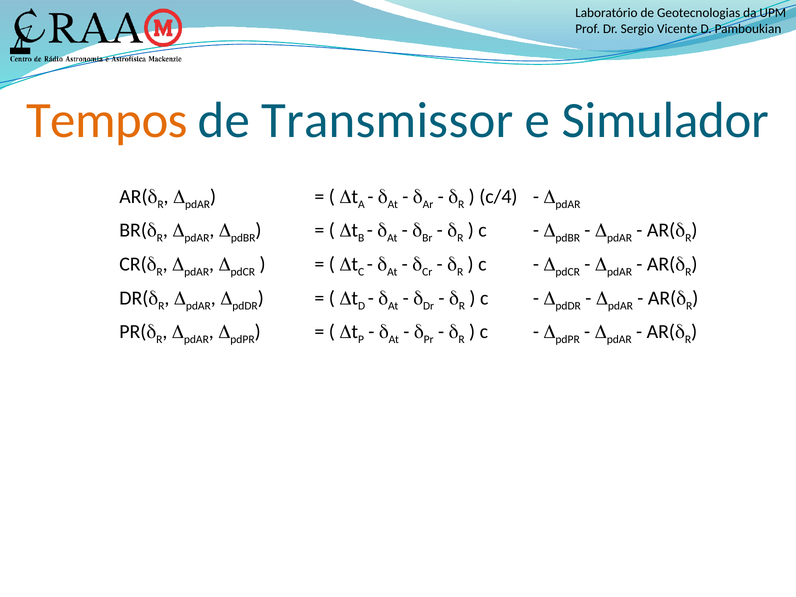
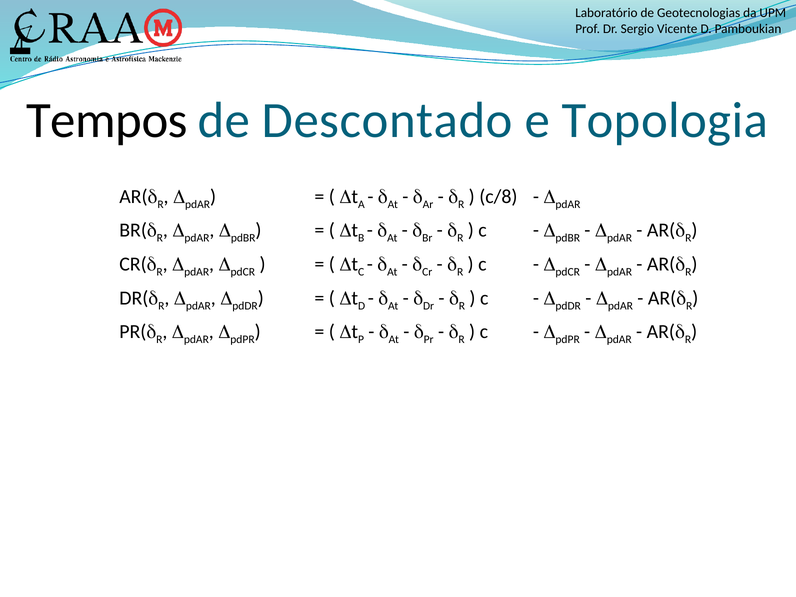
Tempos colour: orange -> black (107, 120)
Transmissor: Transmissor -> Descontado (387, 120)
Simulador: Simulador -> Topologia (665, 120)
c/4: c/4 -> c/8 (498, 197)
